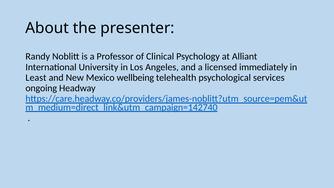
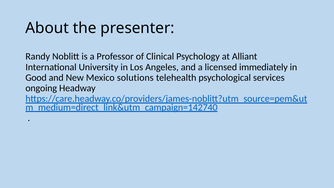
Least: Least -> Good (36, 78)
wellbeing: wellbeing -> solutions (135, 78)
